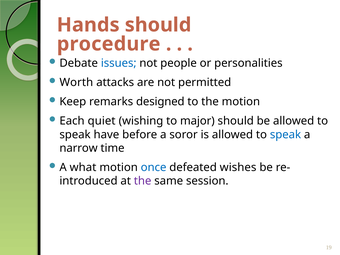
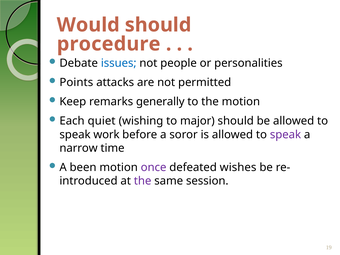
Hands: Hands -> Would (88, 25)
Worth: Worth -> Points (76, 82)
designed: designed -> generally (160, 102)
have: have -> work (106, 135)
speak colour: blue -> purple (285, 135)
what: what -> been (83, 167)
once colour: blue -> purple (154, 167)
